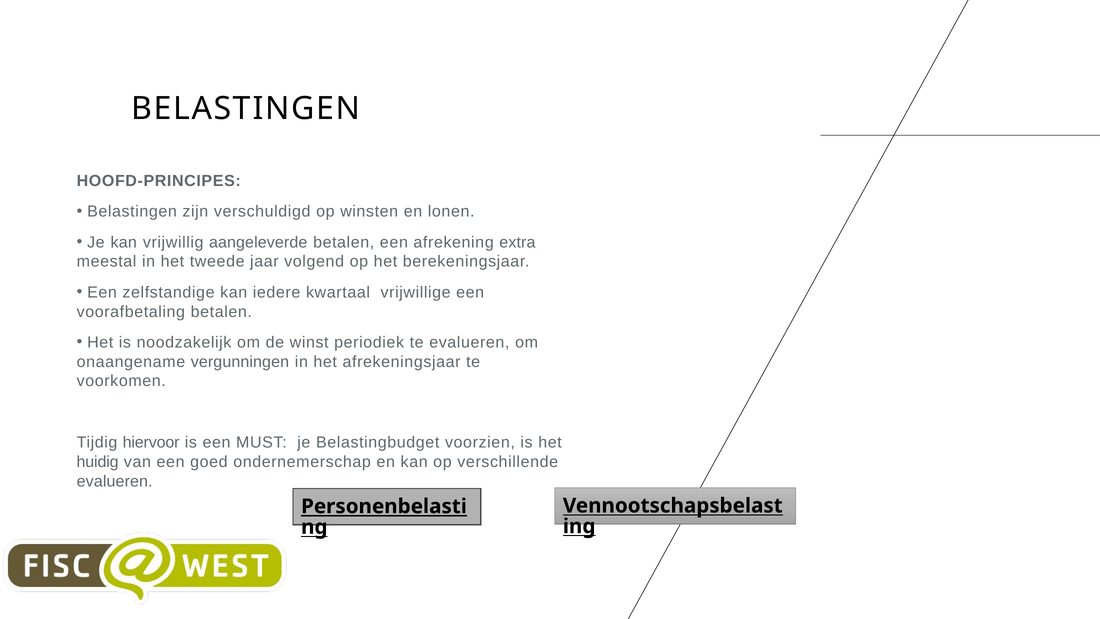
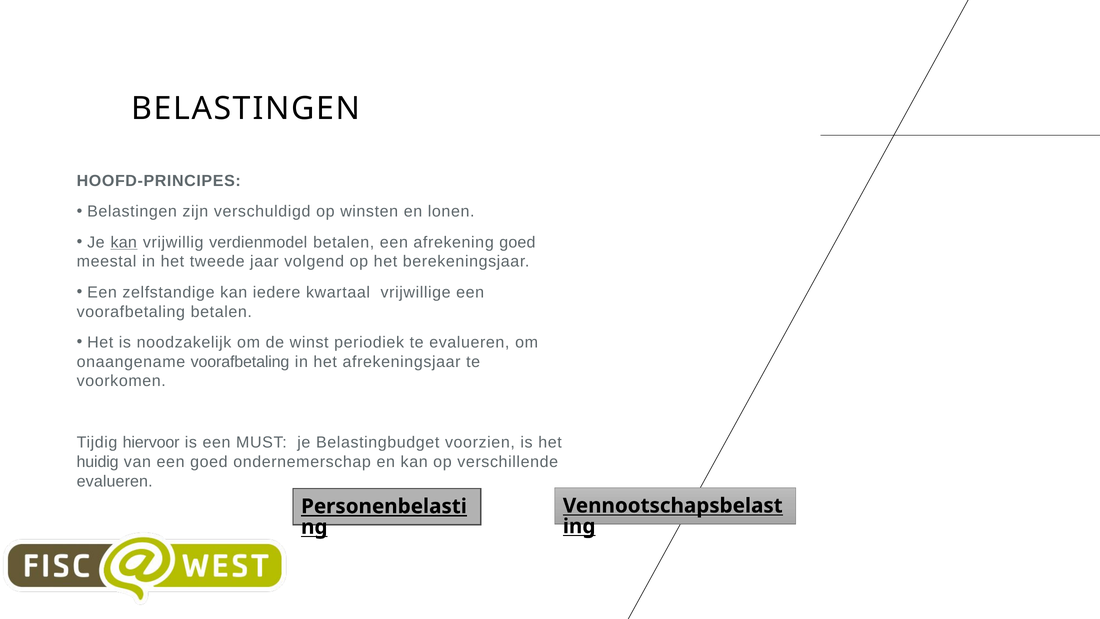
kan underline: none -> present (124, 242)
aangeleverde: aangeleverde -> verdienmodel (258, 242)
afrekening extra: extra -> goed (517, 242)
onaangename vergunningen: vergunningen -> voorafbetaling (240, 362)
